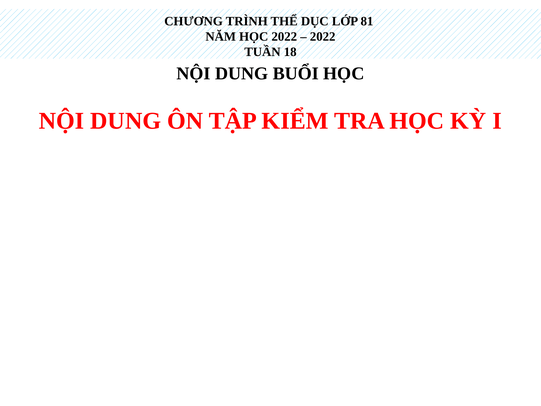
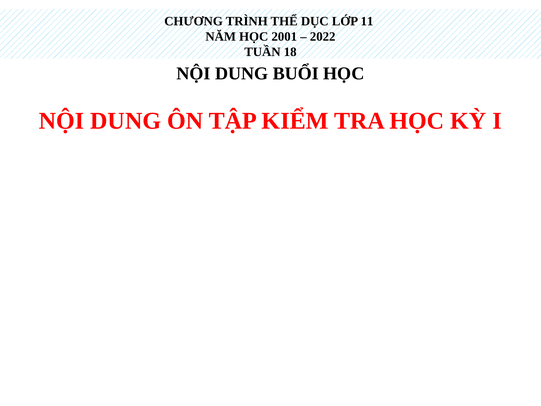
81: 81 -> 11 (367, 21)
HỌC 2022: 2022 -> 2001 (284, 36)
